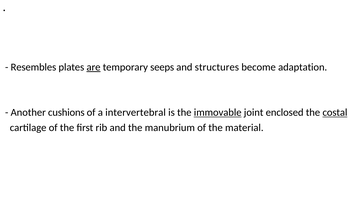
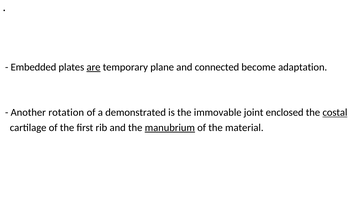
Resembles: Resembles -> Embedded (33, 67)
seeps: seeps -> plane (162, 67)
structures: structures -> connected (217, 67)
cushions: cushions -> rotation (66, 113)
intervertebral: intervertebral -> demonstrated (136, 113)
immovable underline: present -> none (218, 113)
manubrium underline: none -> present (170, 128)
